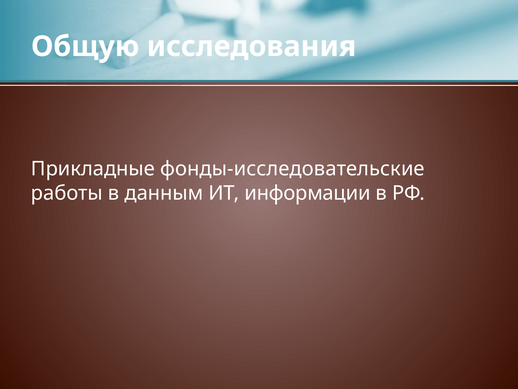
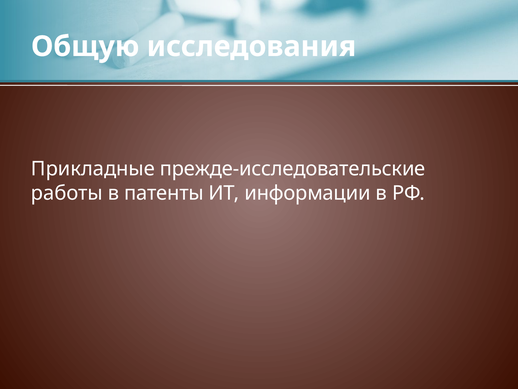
фонды-исследовательские: фонды-исследовательские -> прежде-исследовательские (293, 169)
данным: данным -> патенты (164, 193)
